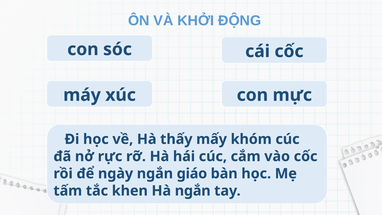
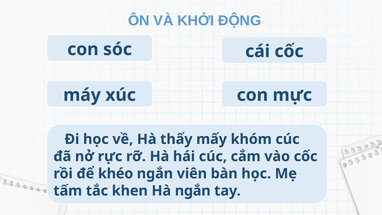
ngày: ngày -> khéo (116, 173)
giáo: giáo -> viên (192, 173)
